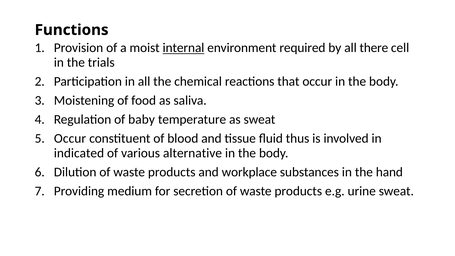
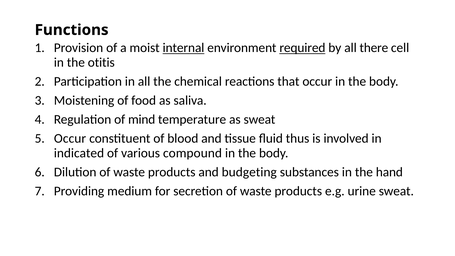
required underline: none -> present (302, 48)
trials: trials -> otitis (101, 62)
baby: baby -> mind (142, 120)
alternative: alternative -> compound (192, 153)
workplace: workplace -> budgeting (249, 172)
